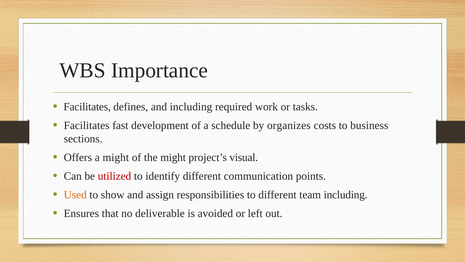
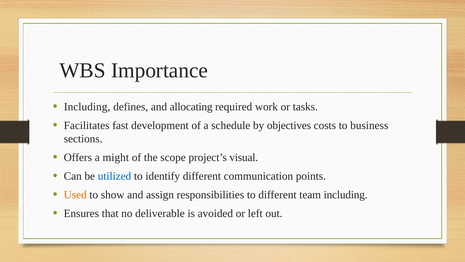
Facilitates: Facilitates -> Including (87, 107)
and including: including -> allocating (191, 107)
organizes: organizes -> objectives (289, 125)
the might: might -> scope (173, 157)
utilized colour: red -> blue (115, 176)
